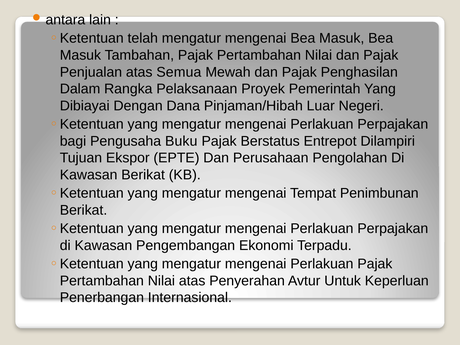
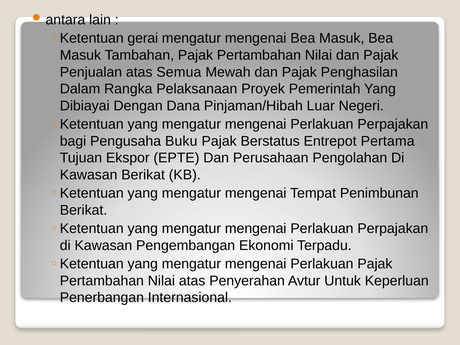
telah: telah -> gerai (143, 38)
Dilampiri: Dilampiri -> Pertama (388, 141)
